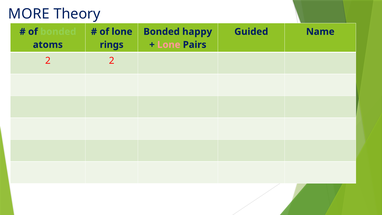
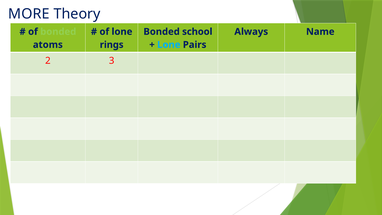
happy: happy -> school (197, 32)
Guided: Guided -> Always (251, 32)
Lone colour: pink -> light blue (169, 45)
2 2: 2 -> 3 (112, 61)
